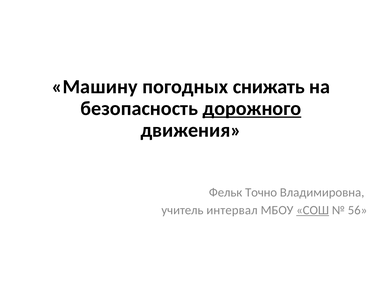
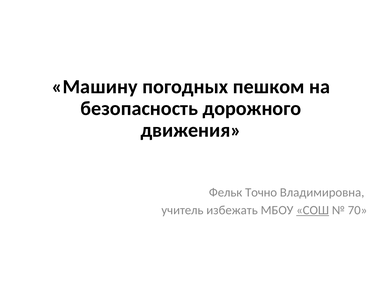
снижать: снижать -> пешком (269, 87)
дорожного underline: present -> none (252, 109)
интервал: интервал -> избежать (232, 211)
56: 56 -> 70 (357, 211)
